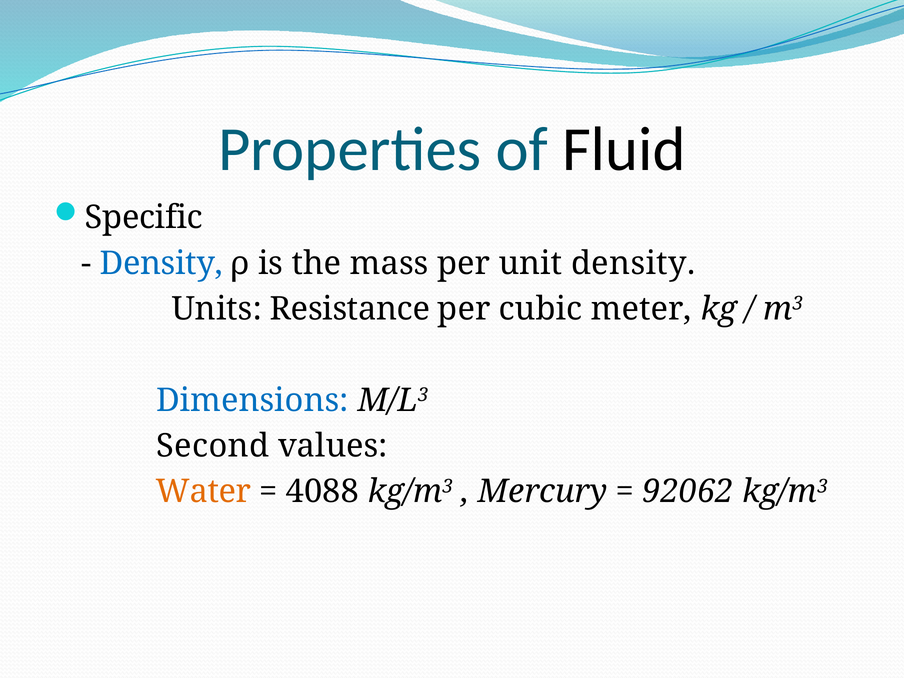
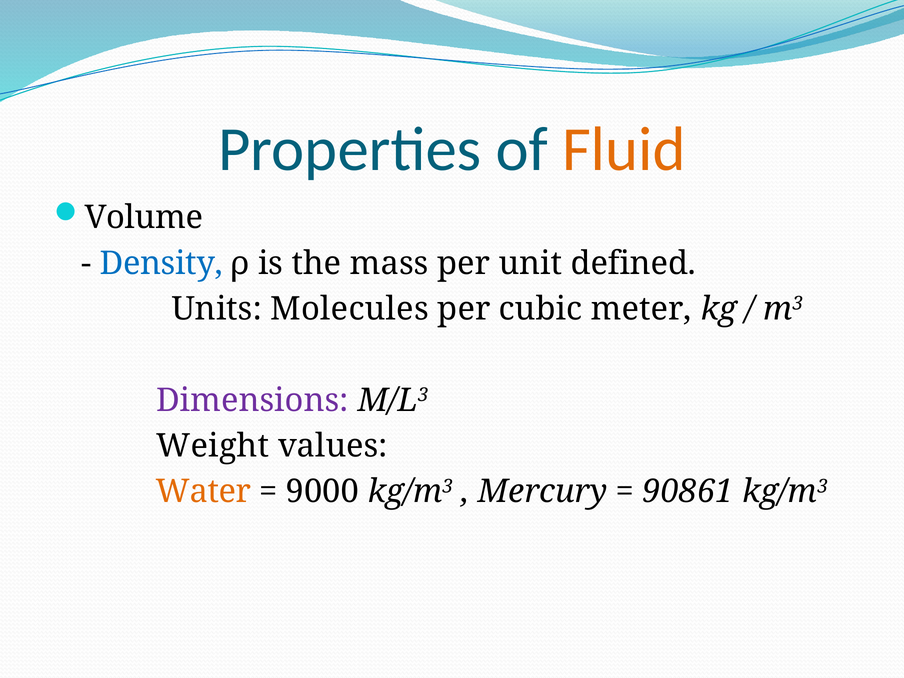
Fluid colour: black -> orange (624, 149)
Specific: Specific -> Volume (144, 218)
unit density: density -> defined (633, 263)
Resistance: Resistance -> Molecules (350, 309)
Dimensions colour: blue -> purple (252, 400)
Second: Second -> Weight (213, 446)
4088: 4088 -> 9000 (322, 492)
92062: 92062 -> 90861 (688, 492)
